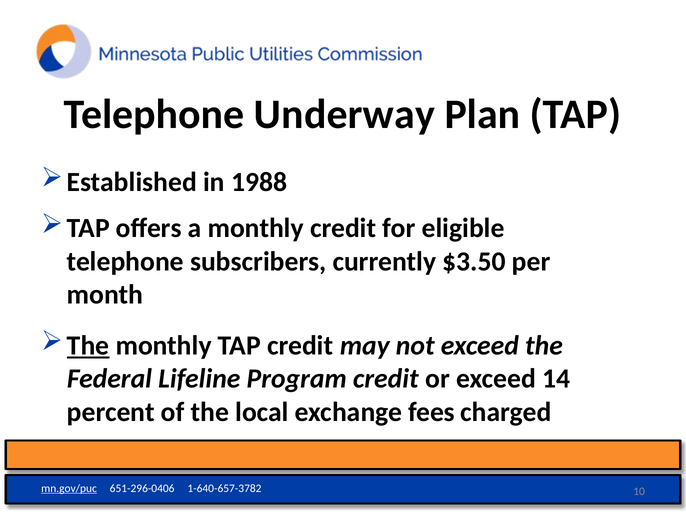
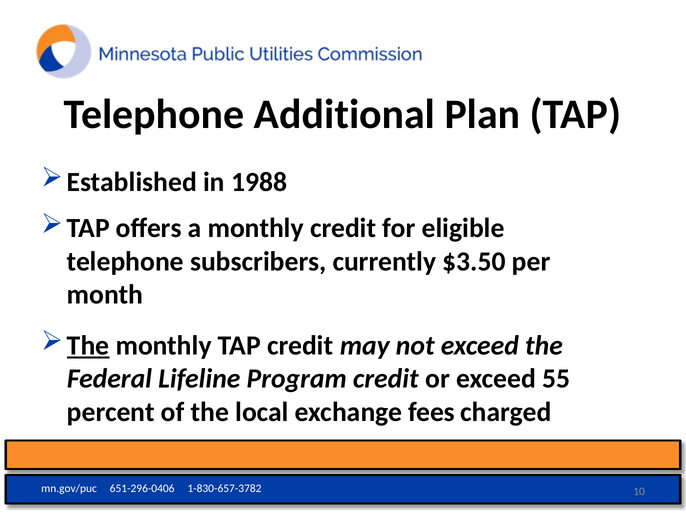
Underway: Underway -> Additional (345, 114)
14: 14 -> 55 (556, 378)
mn.gov/puc underline: present -> none (69, 488)
1-640-657-3782: 1-640-657-3782 -> 1-830-657-3782 (224, 488)
